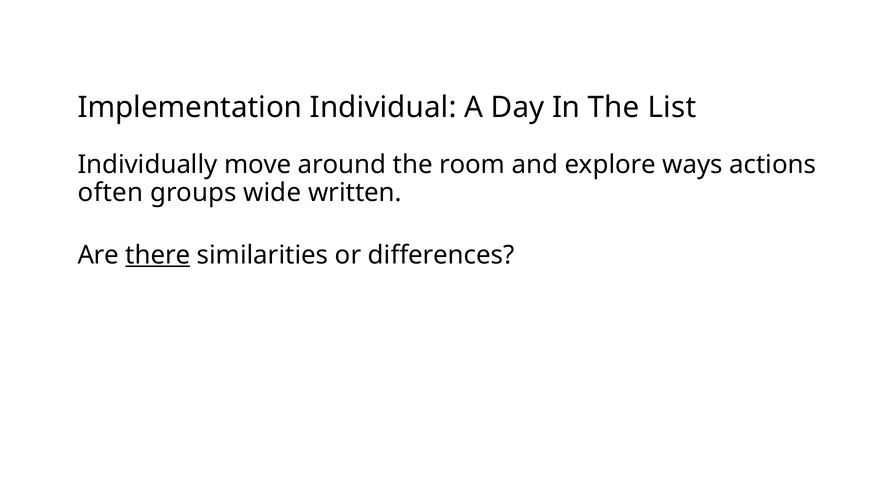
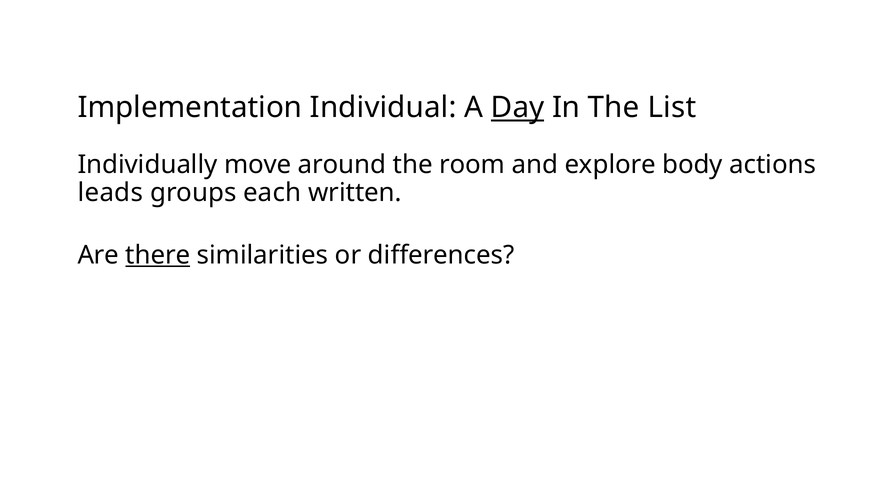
Day underline: none -> present (518, 108)
ways: ways -> body (692, 164)
often: often -> leads (110, 192)
wide: wide -> each (272, 192)
